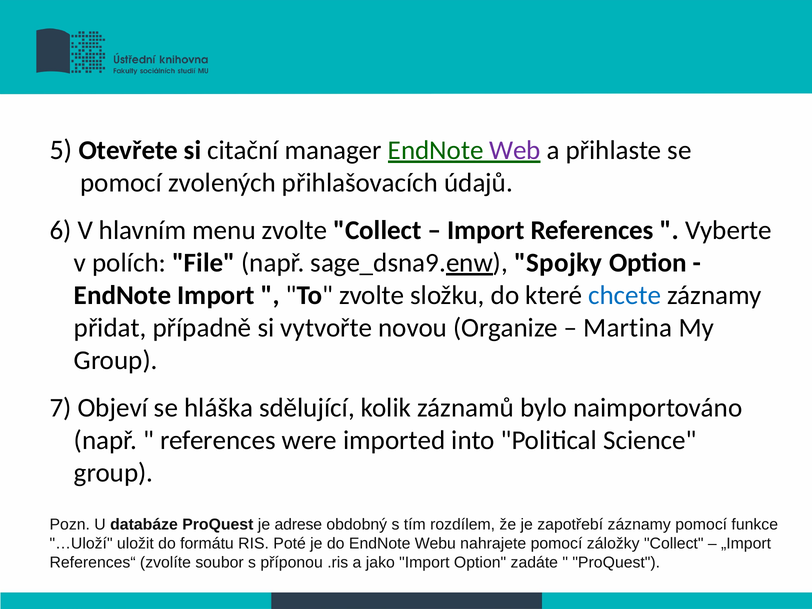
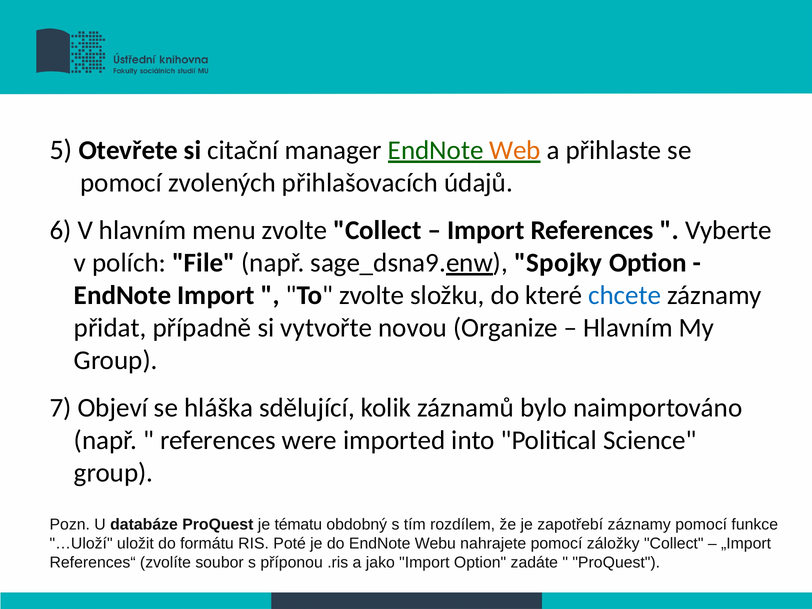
Web colour: purple -> orange (515, 150)
Martina: Martina -> Hlavním (628, 328)
adrese: adrese -> tématu (298, 525)
